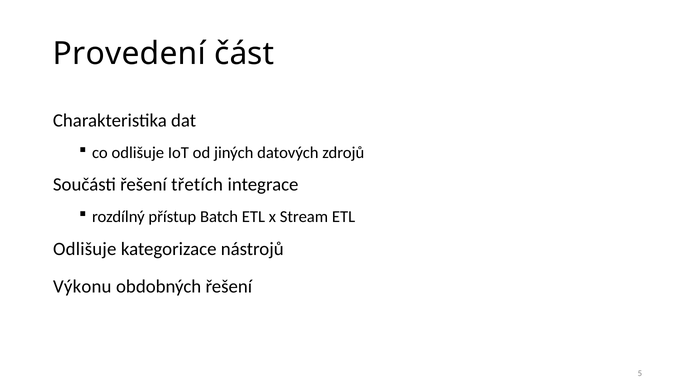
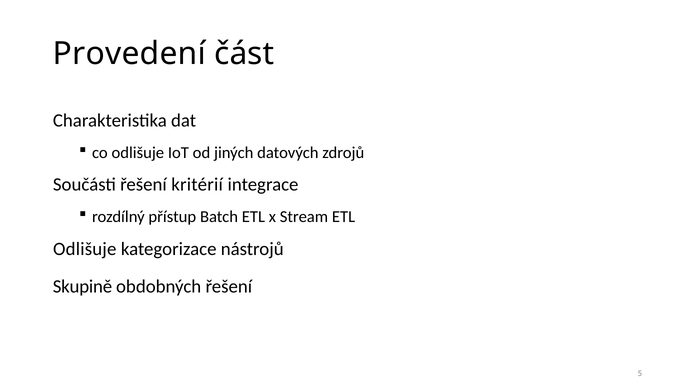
třetích: třetích -> kritérií (197, 185)
Výkonu: Výkonu -> Skupině (82, 287)
